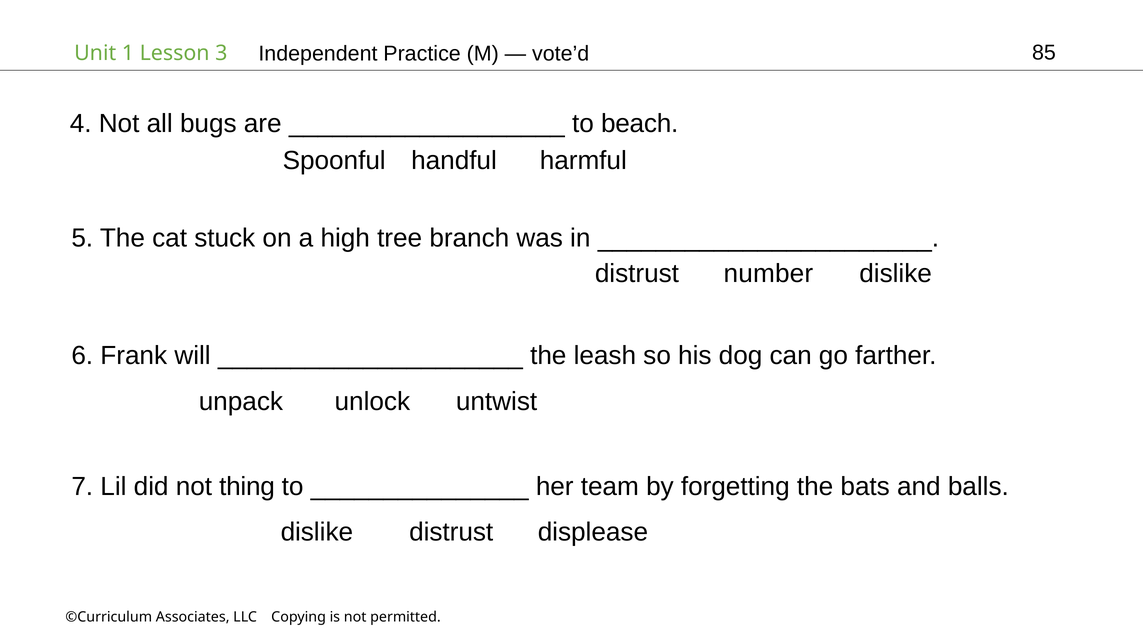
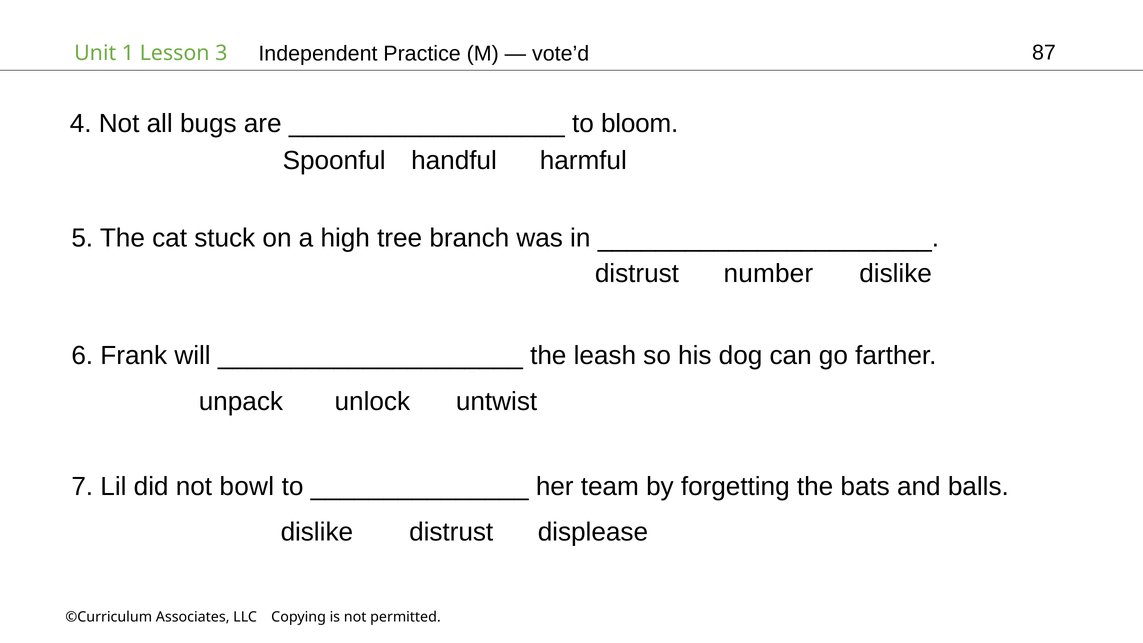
85: 85 -> 87 (1044, 53)
beach: beach -> bloom (640, 124)
thing: thing -> bowl (247, 486)
